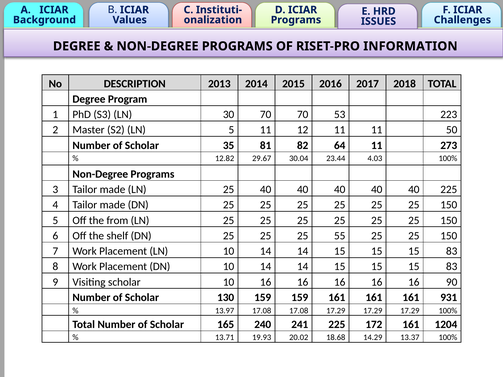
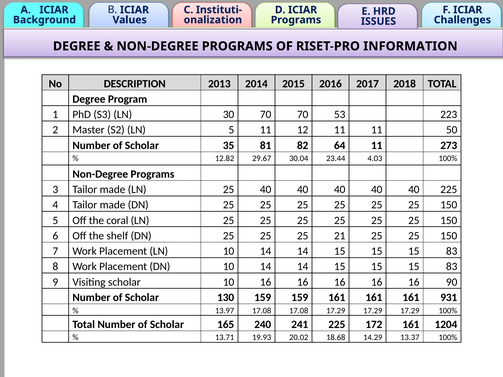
from: from -> coral (117, 221)
55: 55 -> 21 (340, 236)
